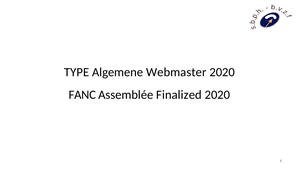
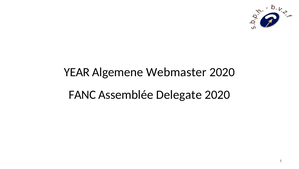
TYPE: TYPE -> YEAR (77, 72)
Finalized: Finalized -> Delegate (179, 94)
